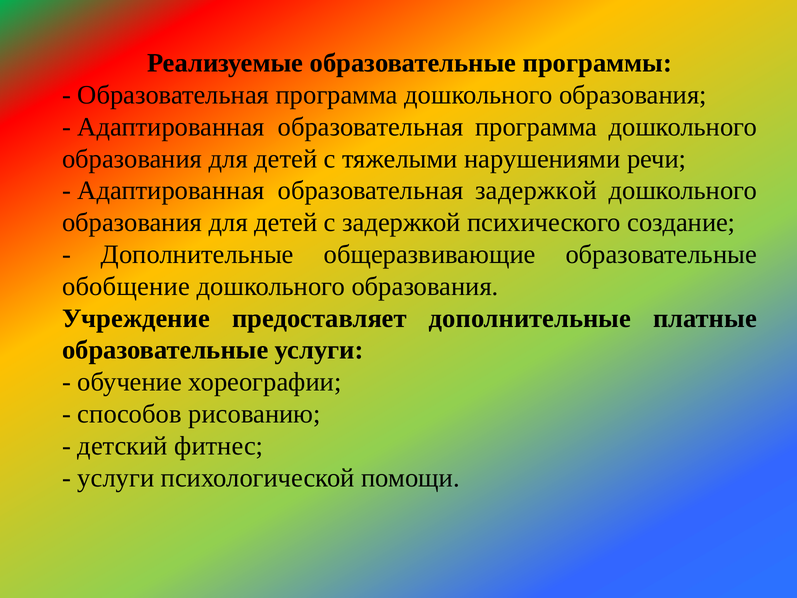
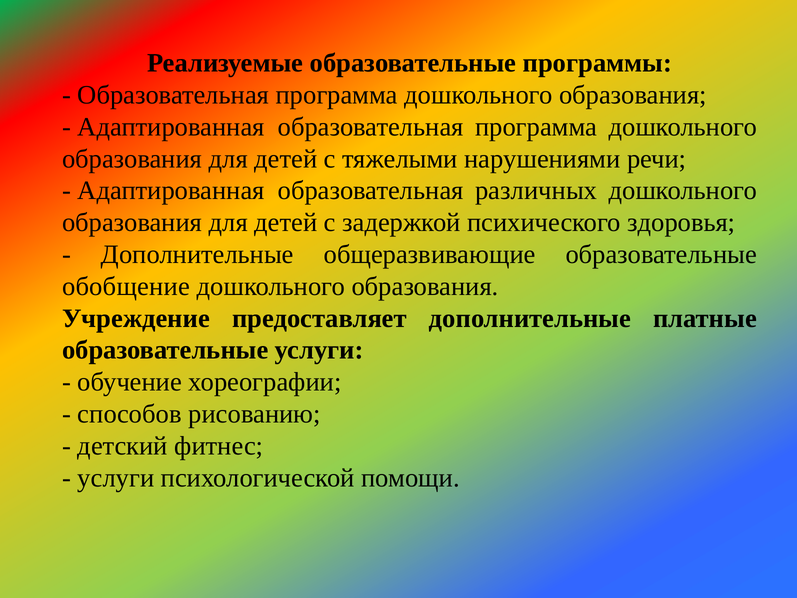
образовательная задержкой: задержкой -> различных (536, 191)
создание: создание -> здоровья (681, 223)
